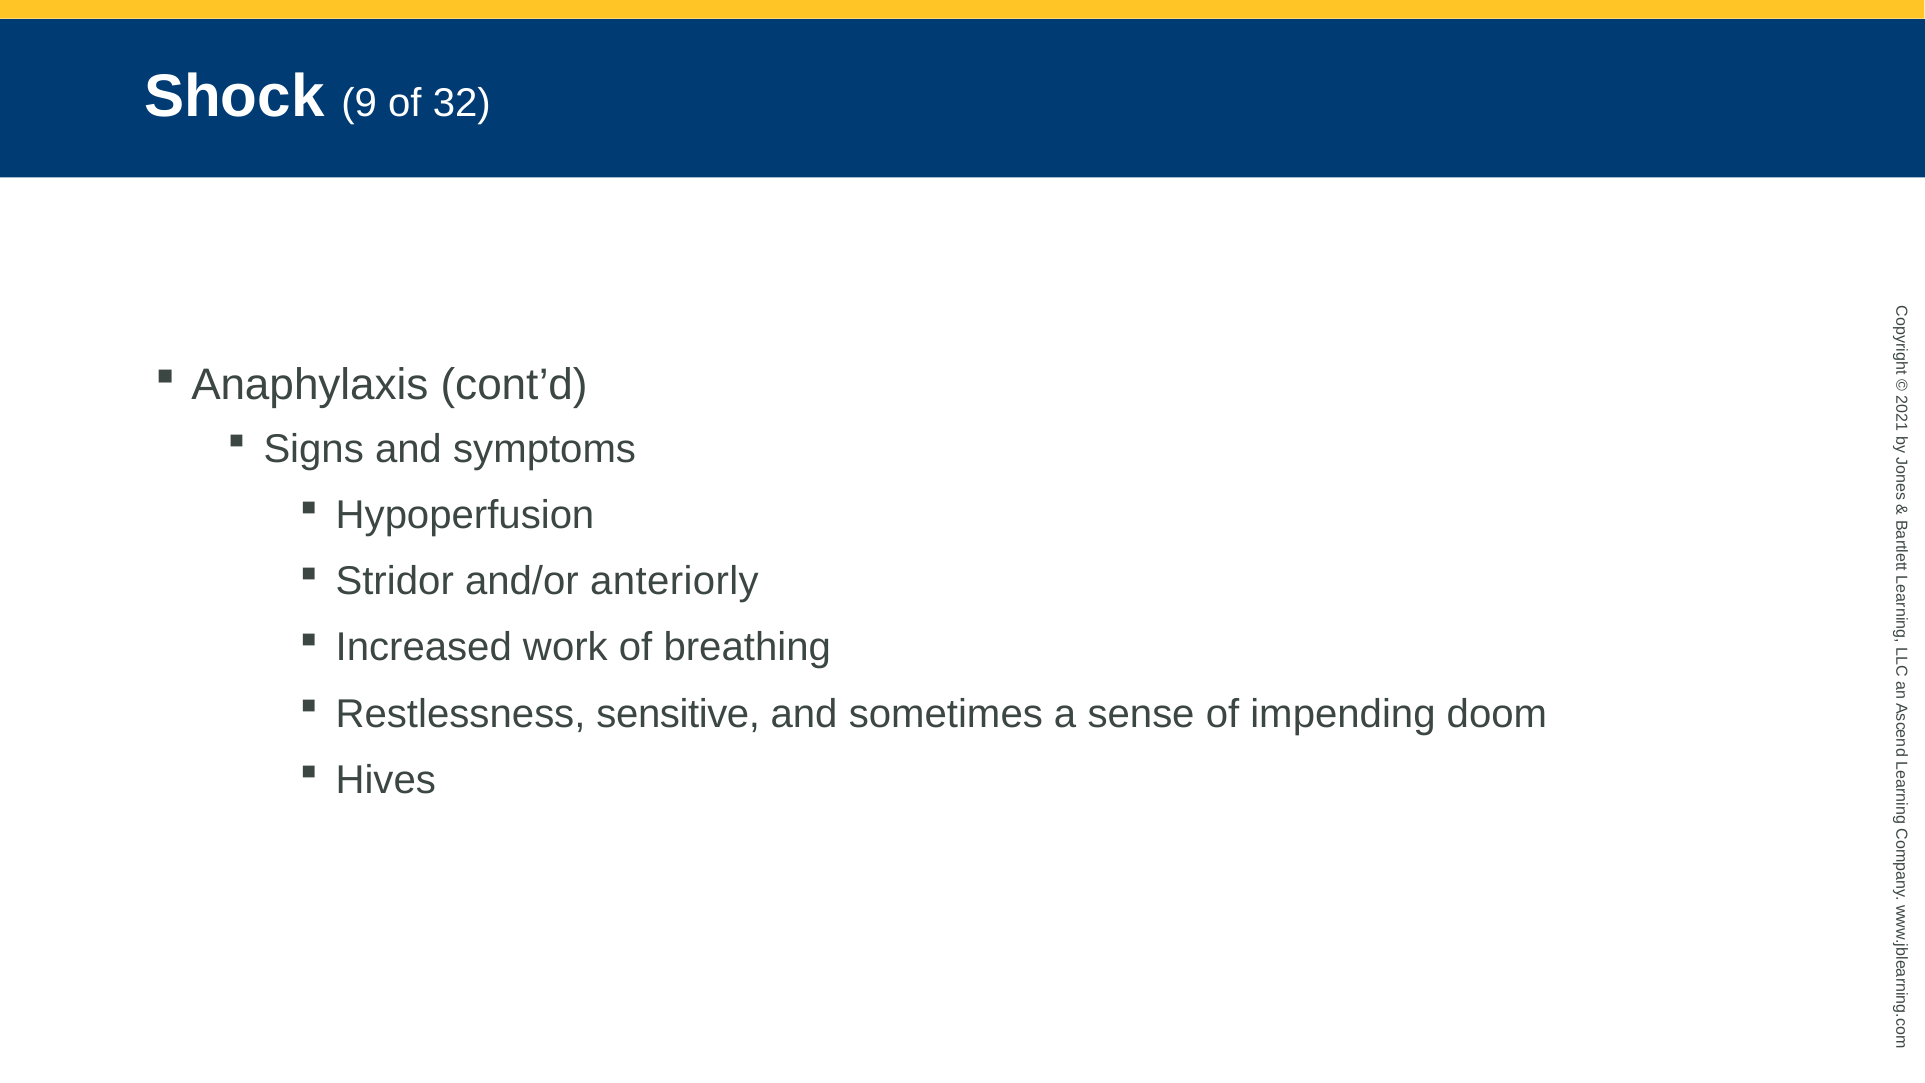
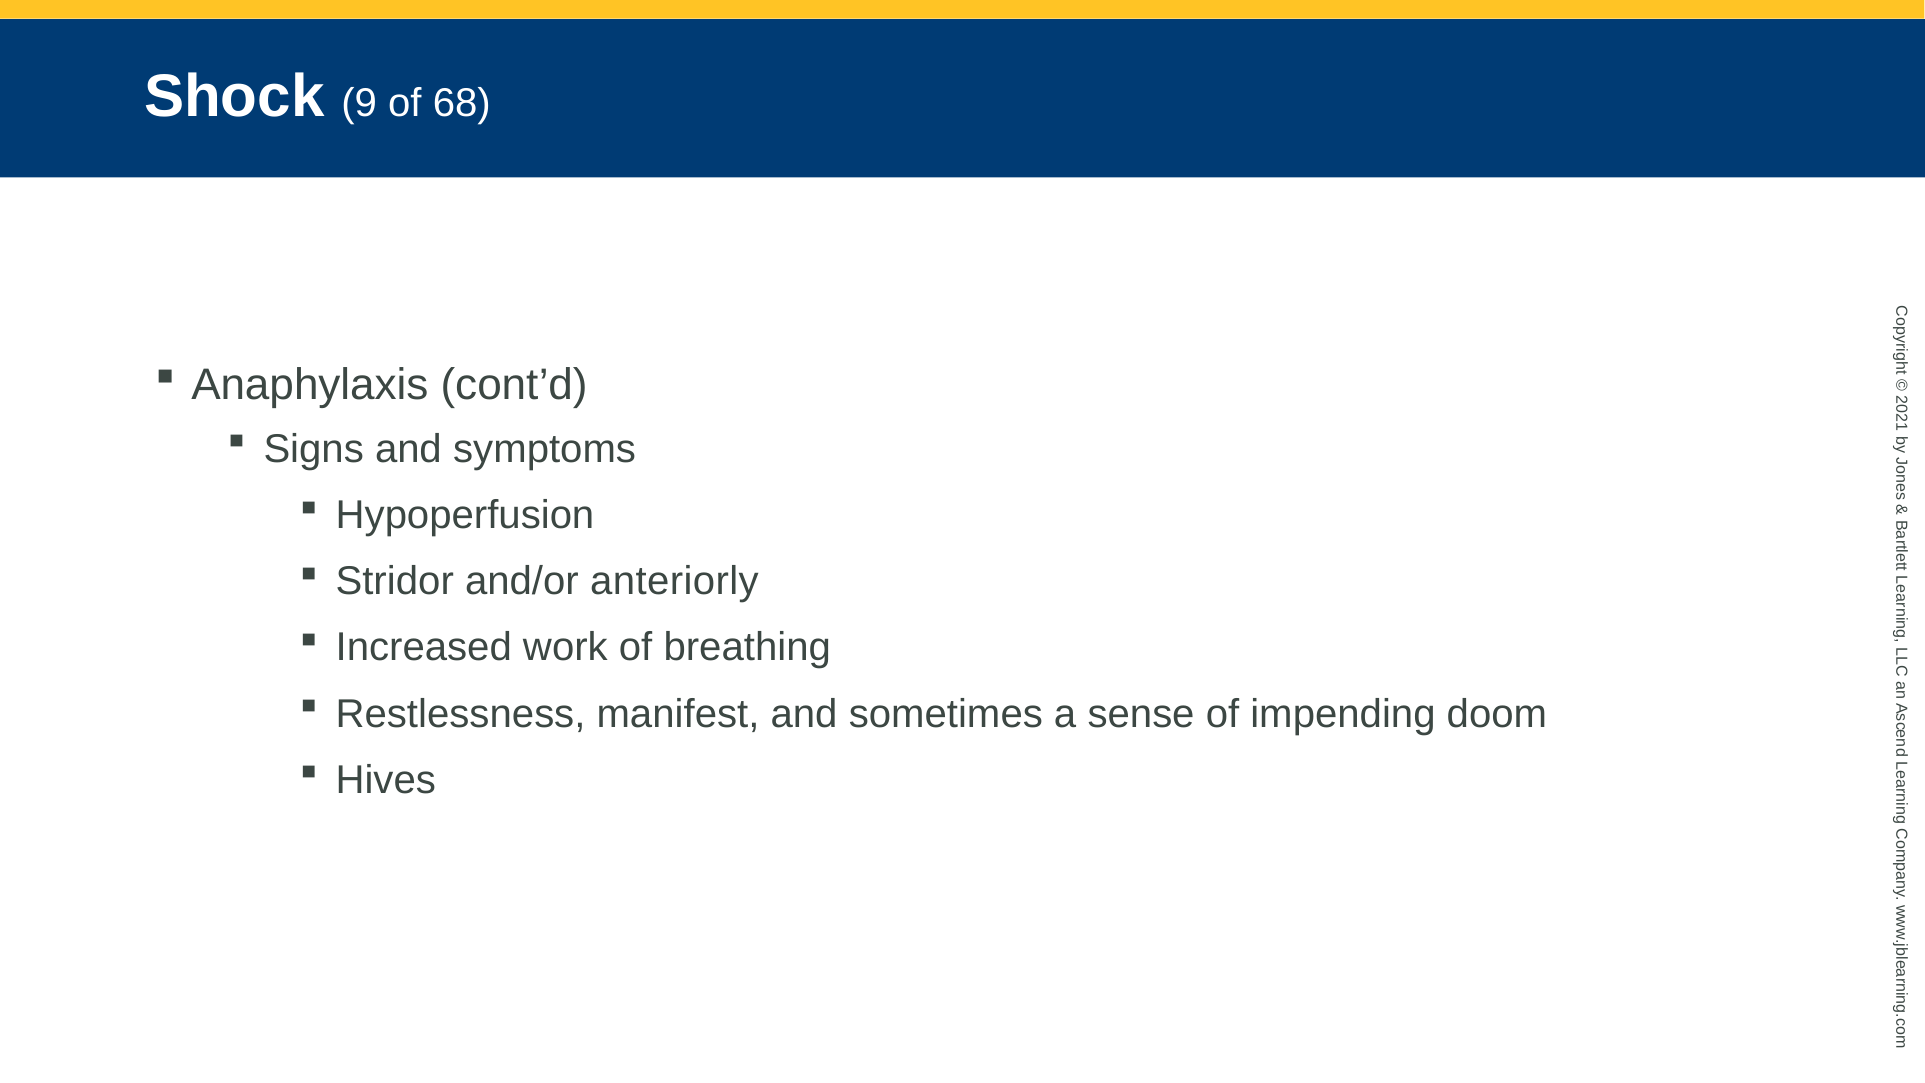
32: 32 -> 68 (462, 103)
sensitive: sensitive -> manifest (678, 714)
